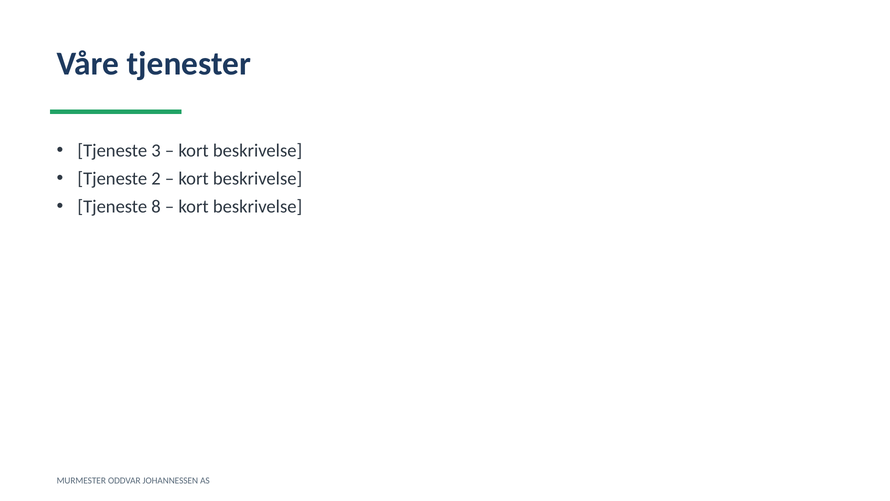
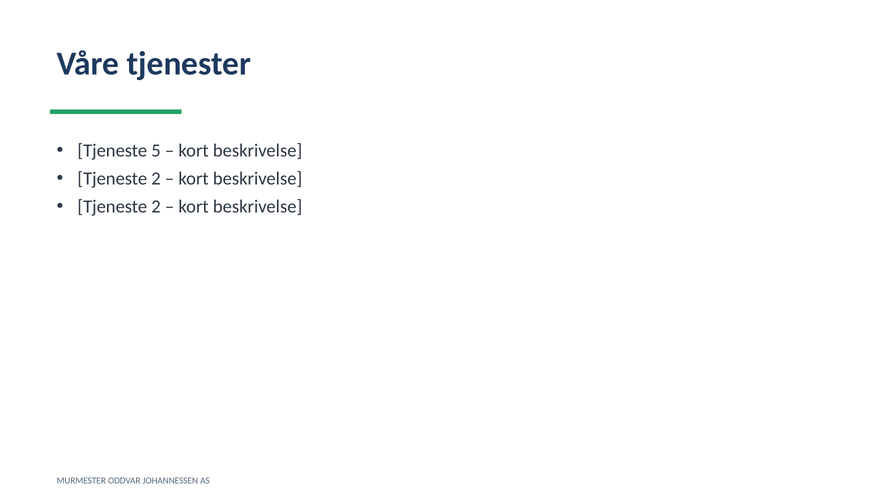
3: 3 -> 5 (156, 151)
8: 8 -> 2 (156, 206)
